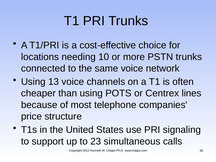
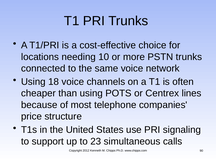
13: 13 -> 18 (54, 82)
